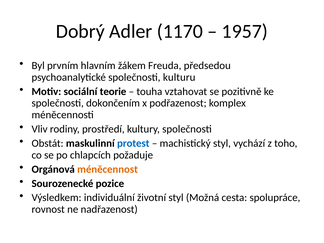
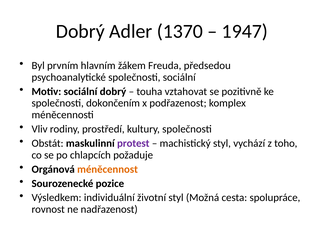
1170: 1170 -> 1370 (180, 31)
1957: 1957 -> 1947 (245, 31)
společnosti kulturu: kulturu -> sociální (179, 77)
sociální teorie: teorie -> dobrý (113, 91)
protest colour: blue -> purple (133, 143)
